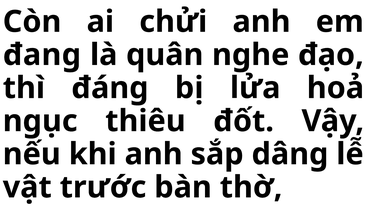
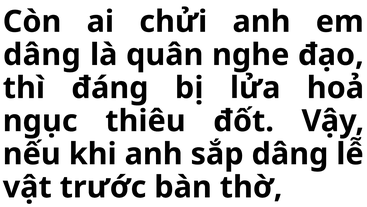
đang: đang -> dâng (42, 55)
